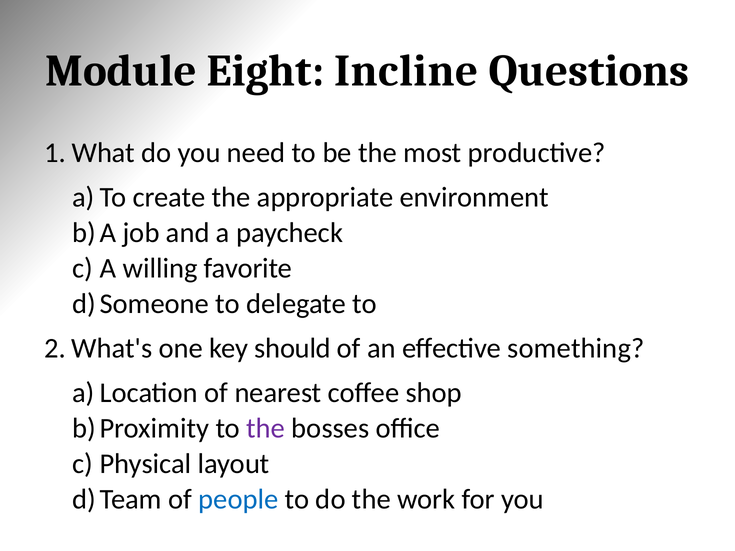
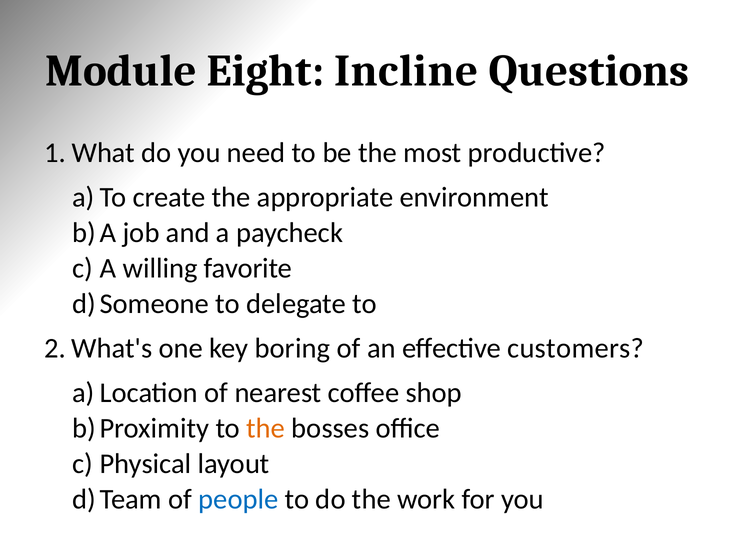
should: should -> boring (292, 349)
something: something -> customers (576, 349)
the colour: purple -> orange (266, 429)
